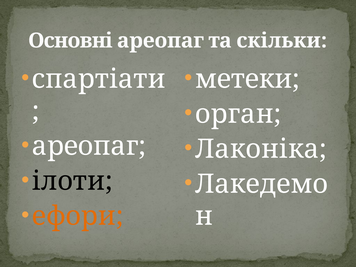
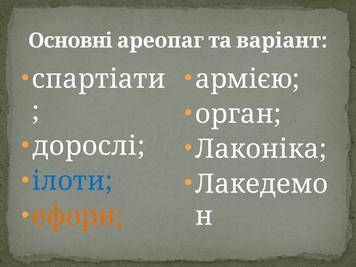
скільки: скільки -> варіант (282, 41)
метеки: метеки -> армією (247, 79)
ареопаг: ареопаг -> дорослі (89, 146)
ілоти colour: black -> blue (72, 181)
